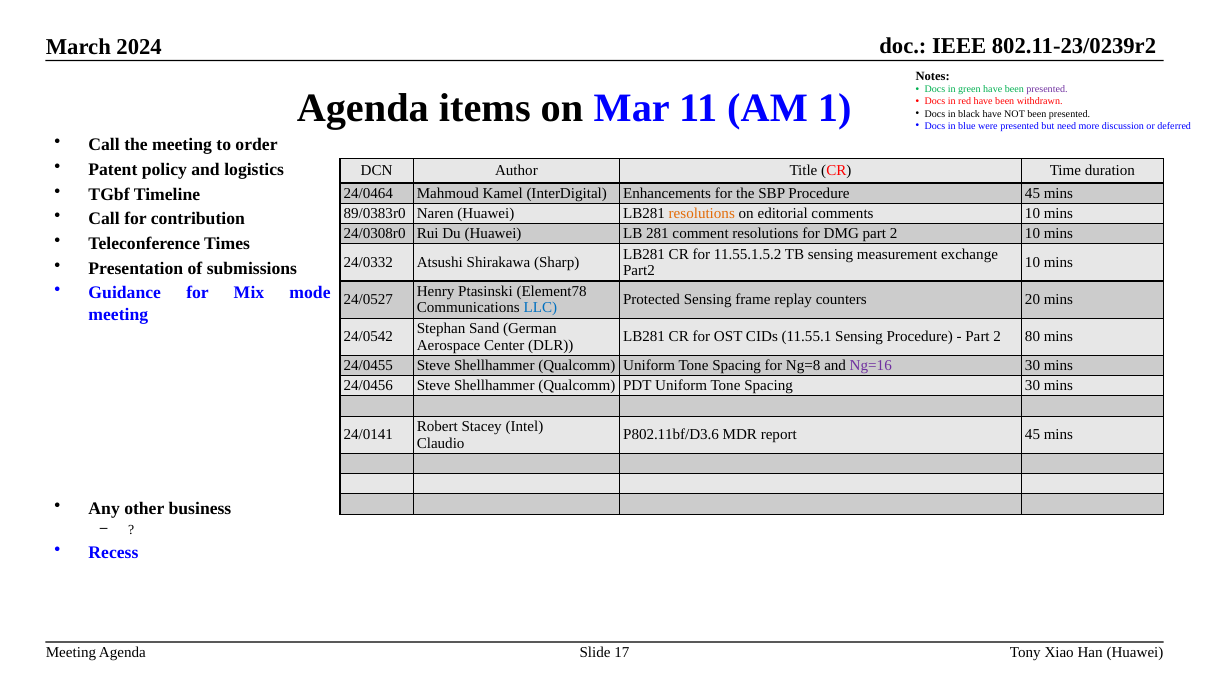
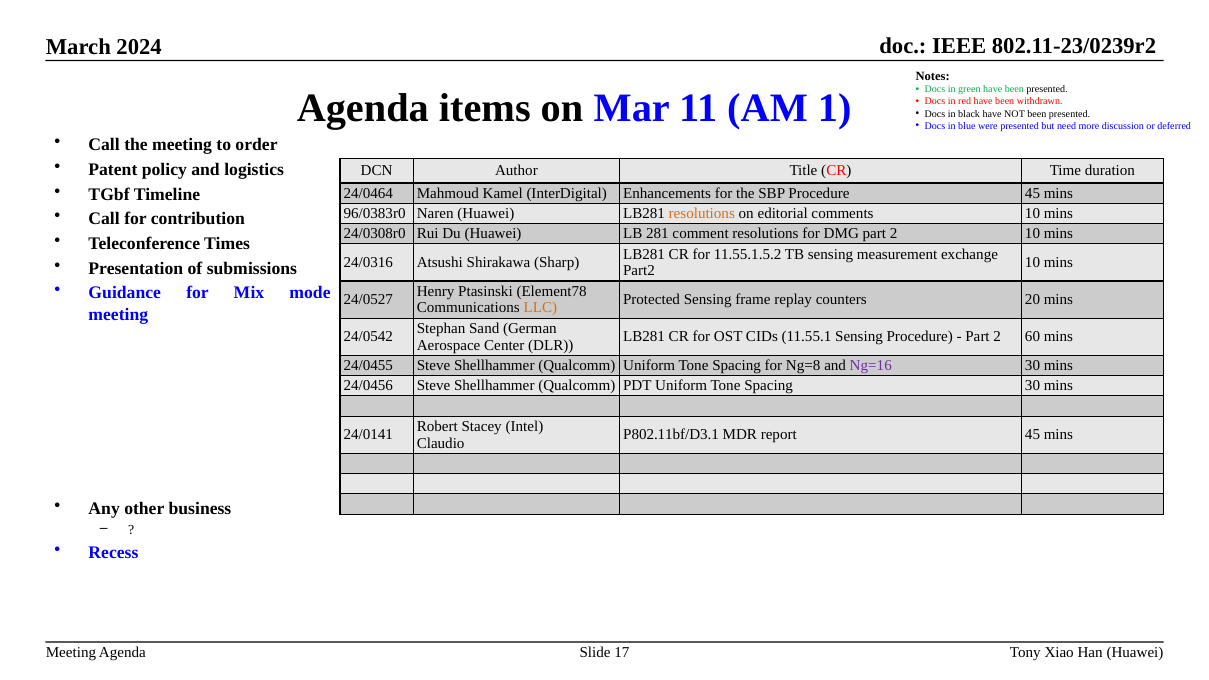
presented colour: purple -> black (1047, 90)
89/0383r0: 89/0383r0 -> 96/0383r0 (375, 214)
24/0332: 24/0332 -> 24/0316 (368, 263)
LLC colour: blue -> orange (540, 308)
80: 80 -> 60 (1033, 337)
P802.11bf/D3.6: P802.11bf/D3.6 -> P802.11bf/D3.1 (671, 435)
